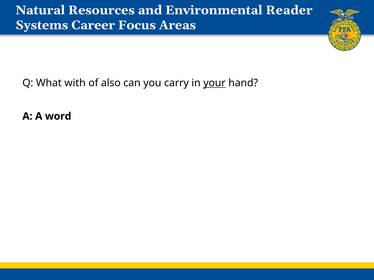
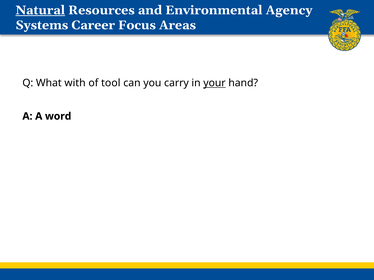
Natural underline: none -> present (40, 10)
Reader: Reader -> Agency (289, 10)
also: also -> tool (111, 83)
